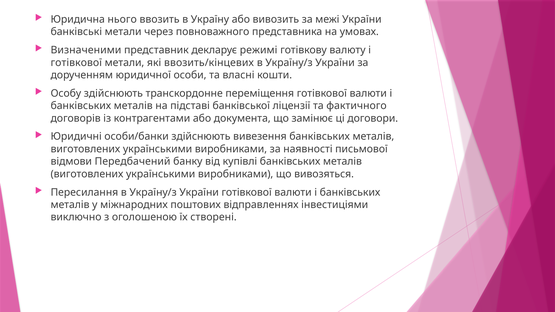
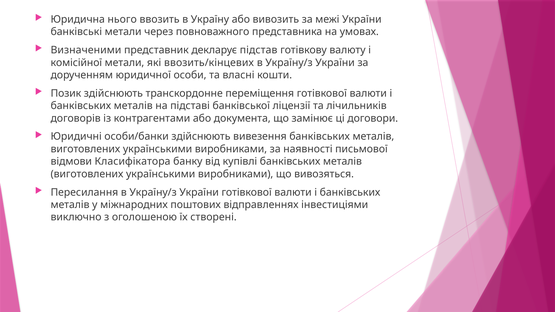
режимі: режимі -> підстав (259, 50)
готівкової: готівкової -> комісійної (76, 63)
Особу: Особу -> Позик (66, 93)
фактичного: фактичного -> лічильників (357, 106)
Передбачений: Передбачений -> Класифікатора (133, 162)
